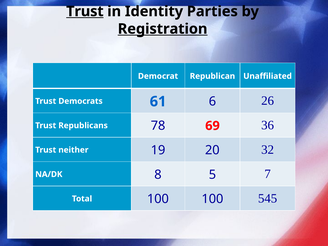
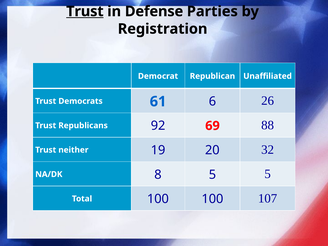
Identity: Identity -> Defense (154, 11)
Registration underline: present -> none (163, 29)
78: 78 -> 92 (158, 126)
36: 36 -> 88 (268, 125)
5 7: 7 -> 5 (268, 174)
545: 545 -> 107 (268, 198)
